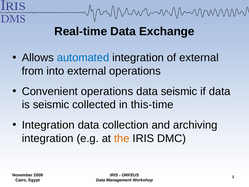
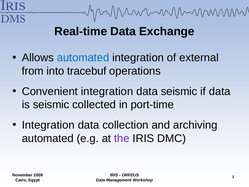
into external: external -> tracebuf (87, 71)
Convenient operations: operations -> integration (107, 91)
this-time: this-time -> port-time (152, 105)
integration: integration -> automated (48, 138)
the colour: orange -> purple (122, 138)
